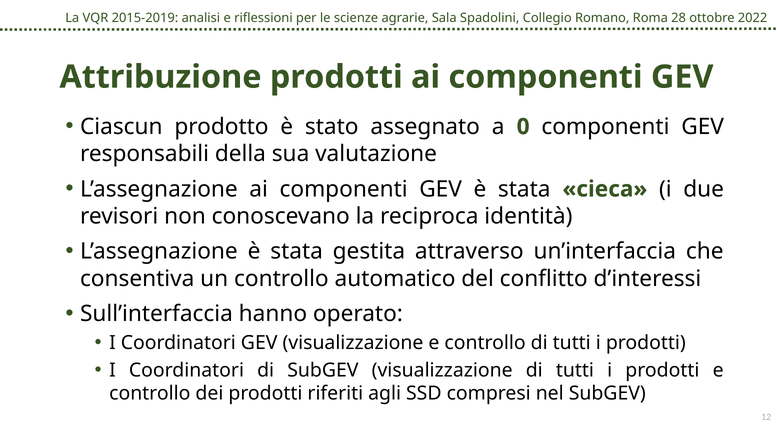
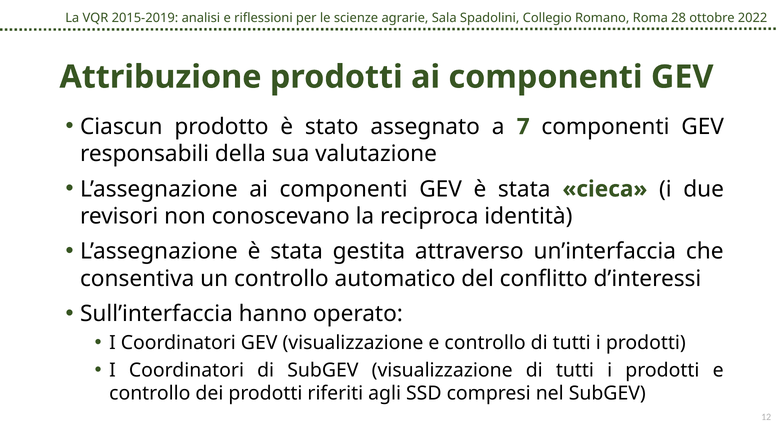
0: 0 -> 7 (523, 127)
